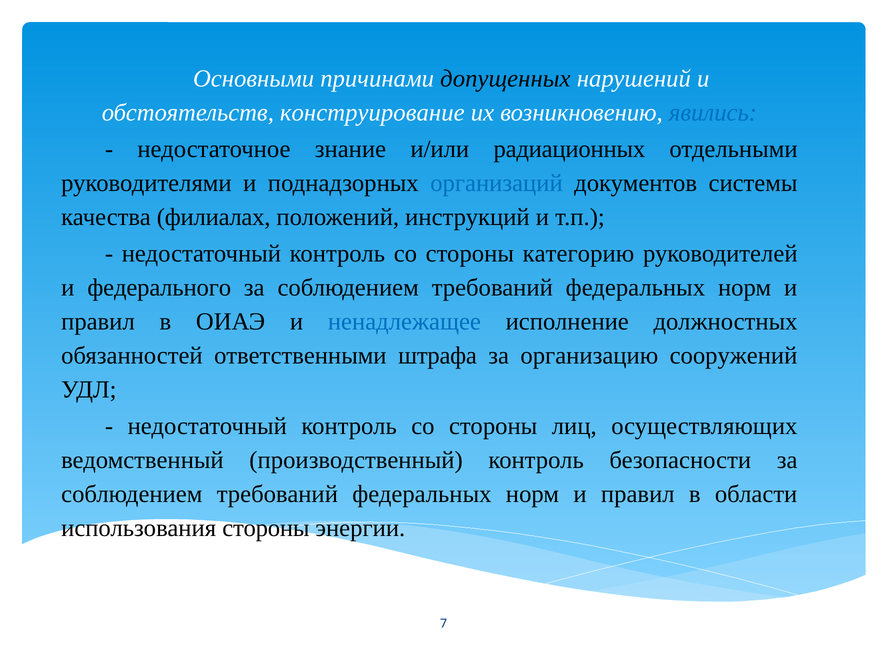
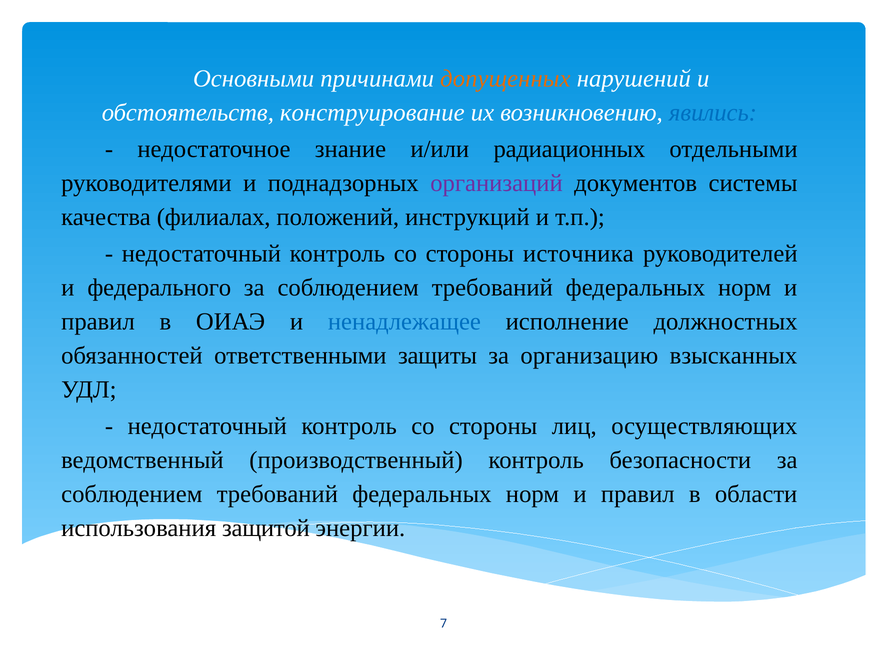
допущенных colour: black -> orange (505, 79)
организаций colour: blue -> purple (496, 183)
категорию: категорию -> источника (578, 254)
штрафа: штрафа -> защиты (438, 356)
сооружений: сооружений -> взысканных (733, 356)
использования стороны: стороны -> защитой (266, 528)
